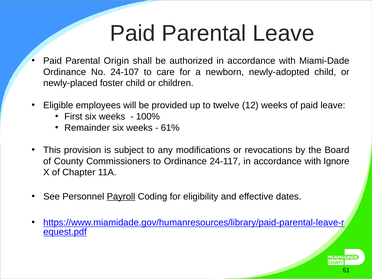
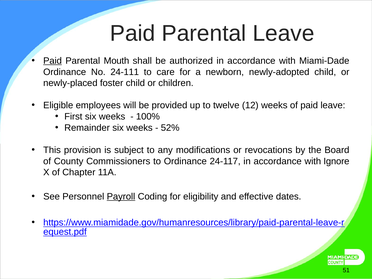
Paid underline: none -> present (53, 61)
Origin: Origin -> Mouth (116, 61)
24-107: 24-107 -> 24-111 (125, 72)
61%: 61% -> 52% (170, 128)
